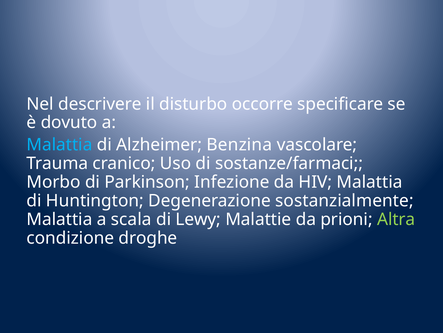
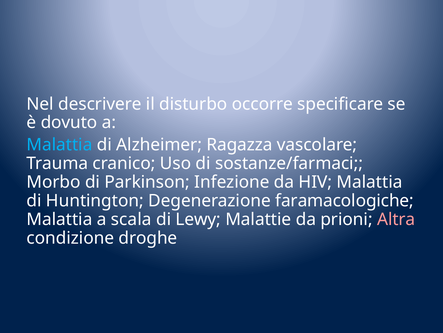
Benzina: Benzina -> Ragazza (239, 144)
sostanzialmente: sostanzialmente -> faramacologiche (345, 200)
Altra colour: light green -> pink (396, 219)
